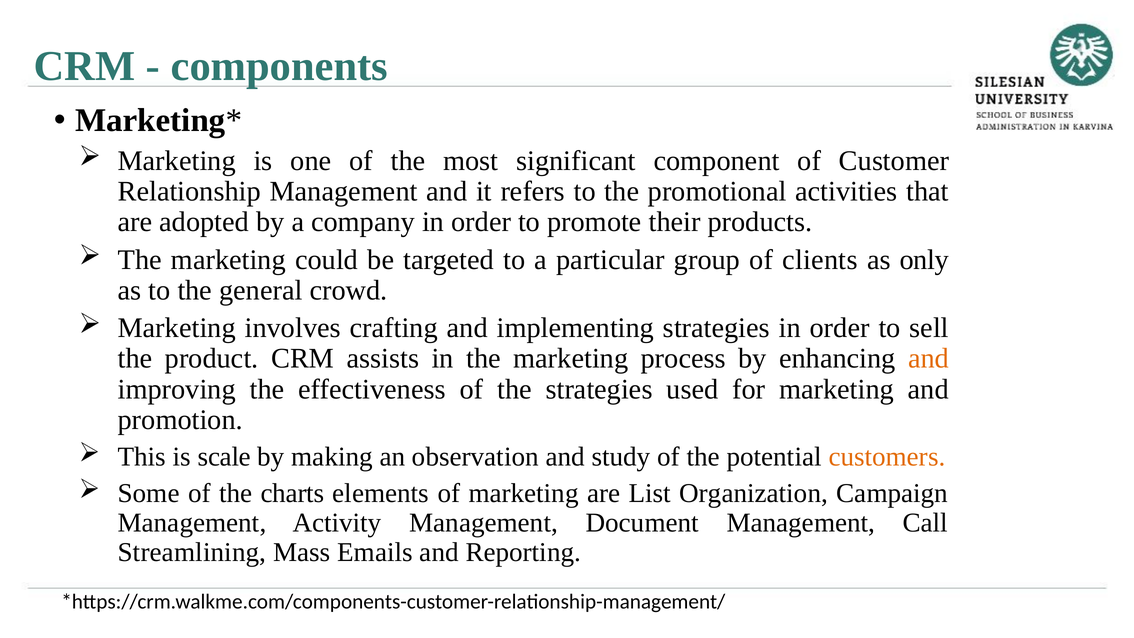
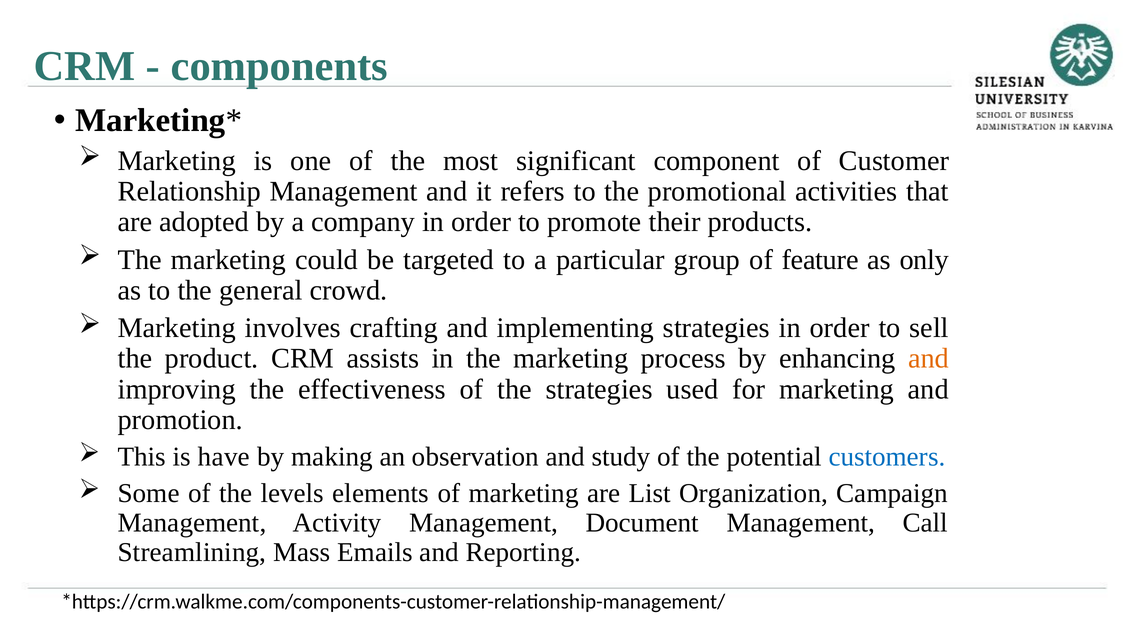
clients: clients -> feature (820, 260)
scale: scale -> have (224, 457)
customers colour: orange -> blue (887, 457)
charts: charts -> levels (292, 493)
